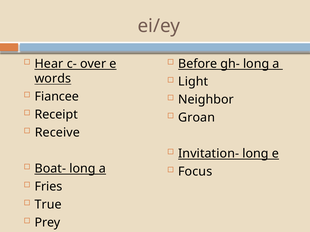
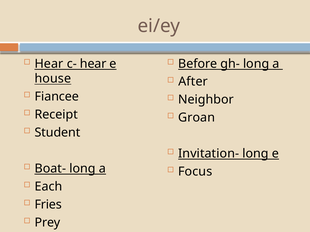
c- over: over -> hear (93, 64)
words: words -> house (53, 79)
Light: Light -> After (193, 82)
Receive: Receive -> Student (57, 133)
Fries: Fries -> Each (48, 187)
True: True -> Fries (48, 205)
